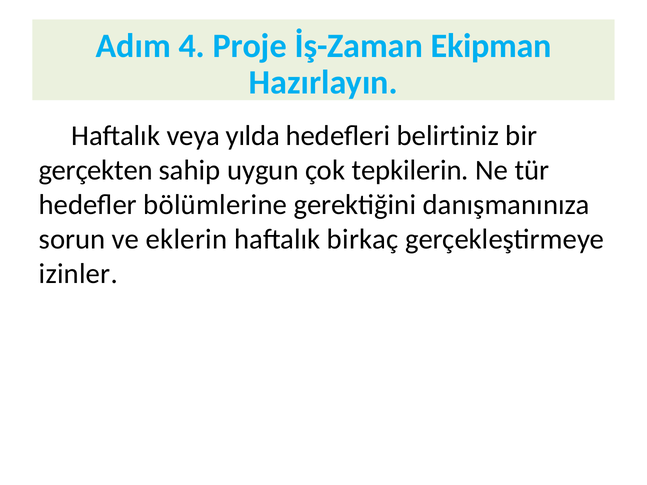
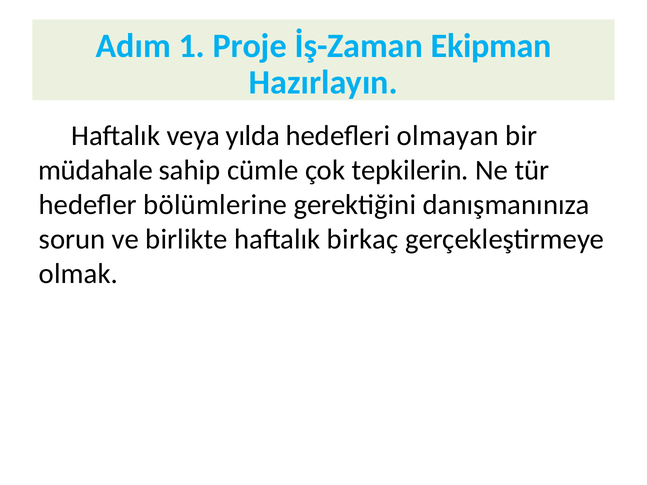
4: 4 -> 1 (192, 46)
belirtiniz: belirtiniz -> olmayan (448, 136)
gerçekten: gerçekten -> müdahale (96, 170)
uygun: uygun -> cümle (263, 170)
eklerin: eklerin -> birlikte (187, 239)
izinler: izinler -> olmak (78, 274)
